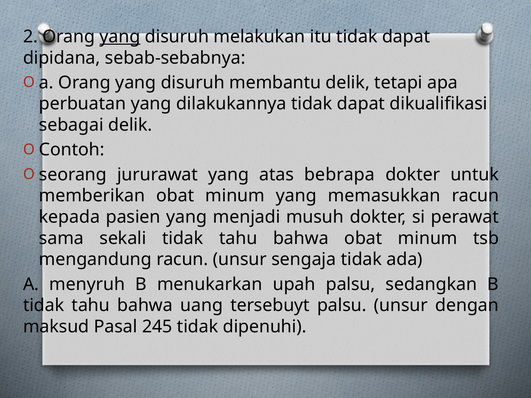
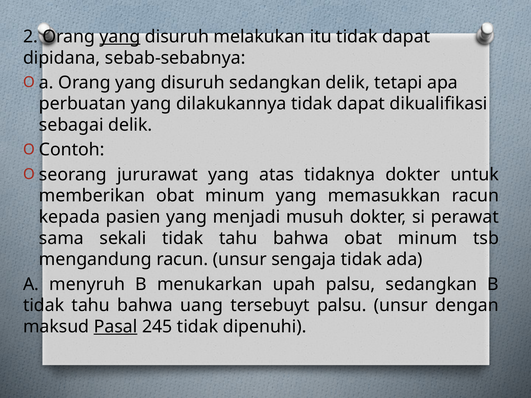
disuruh membantu: membantu -> sedangkan (275, 83)
bebrapa: bebrapa -> tidaknya (340, 175)
Pasal underline: none -> present (116, 327)
